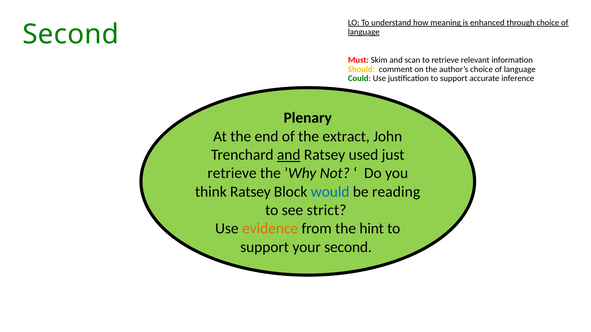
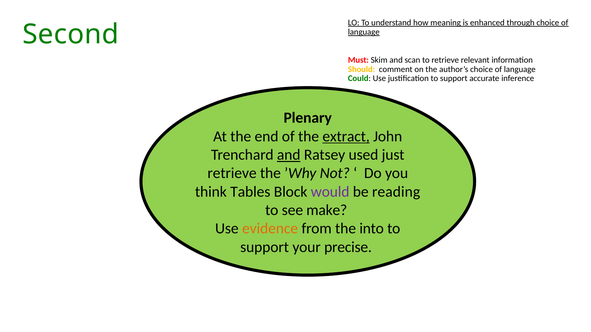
extract underline: none -> present (346, 137)
think Ratsey: Ratsey -> Tables (250, 192)
would colour: blue -> purple (330, 192)
strict: strict -> make (327, 210)
hint: hint -> into (372, 229)
your second: second -> precise (348, 247)
